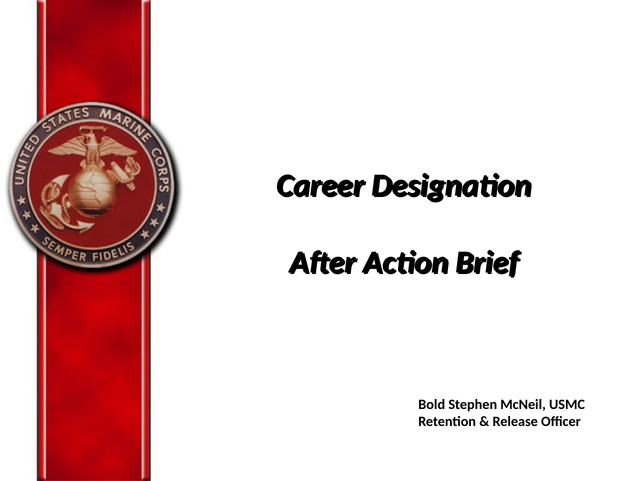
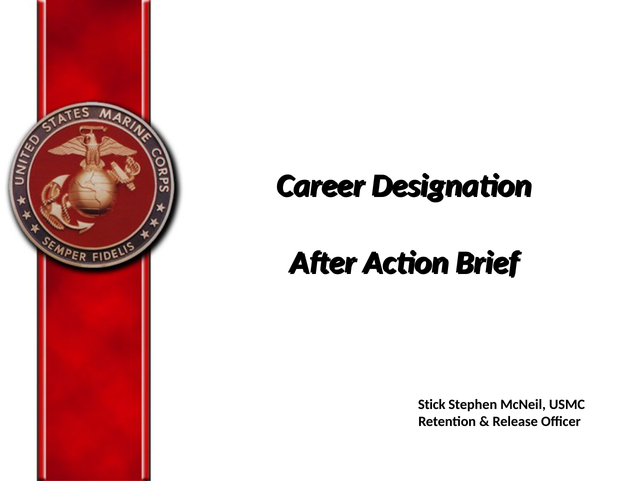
Bold: Bold -> Stick (432, 405)
